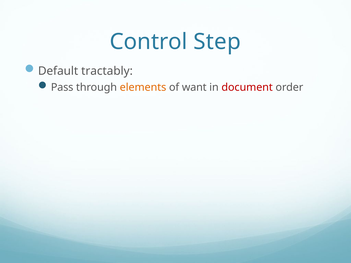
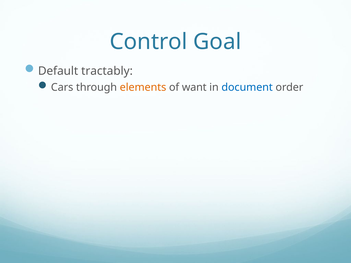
Step: Step -> Goal (217, 42)
Pass: Pass -> Cars (62, 87)
document colour: red -> blue (247, 87)
